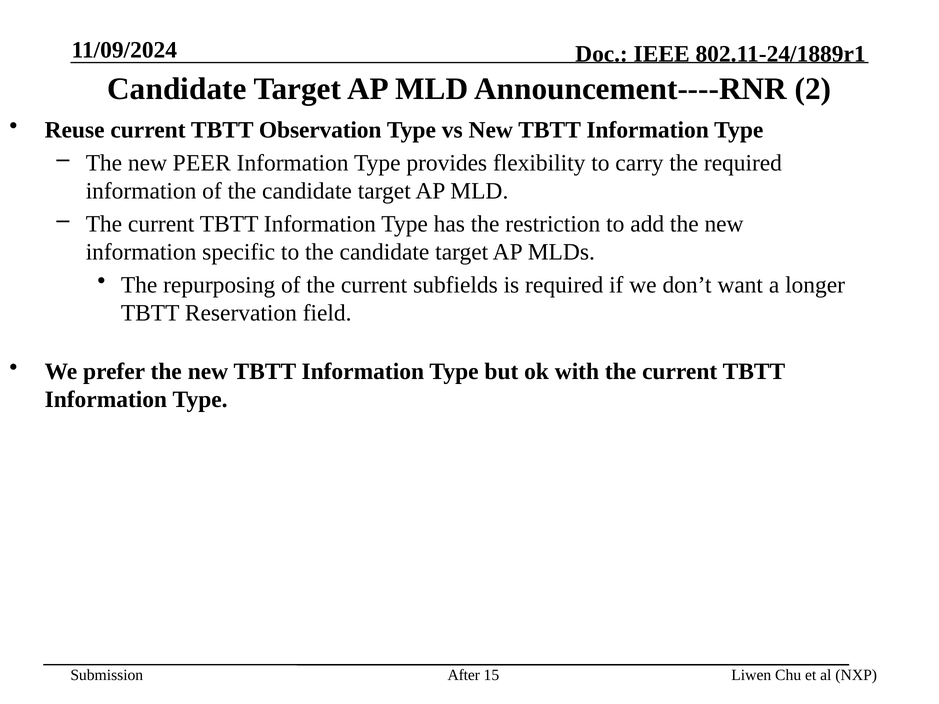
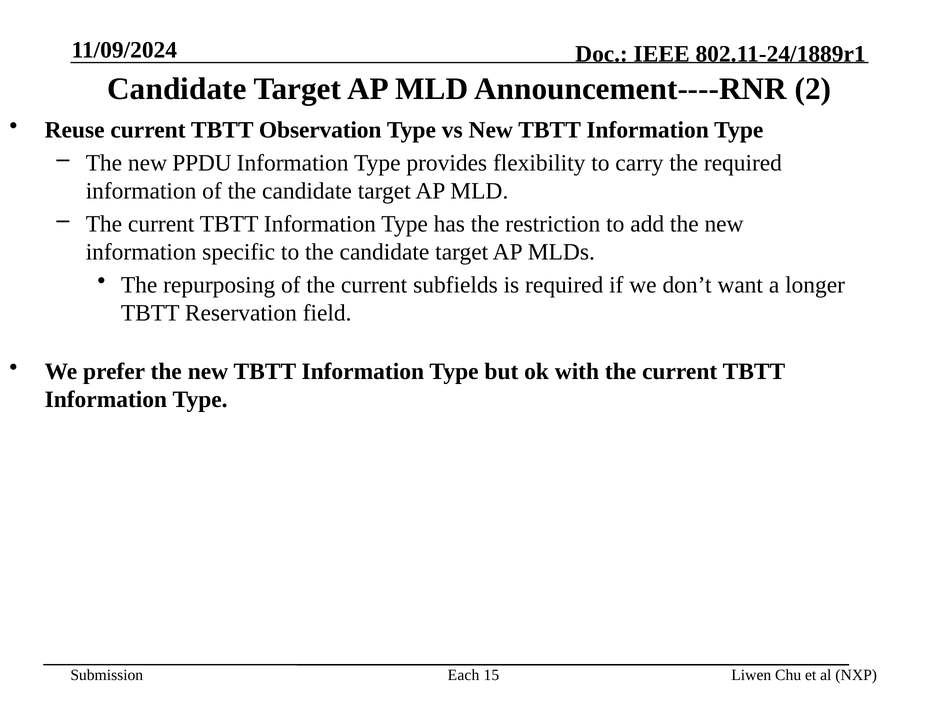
PEER: PEER -> PPDU (202, 163)
After: After -> Each (464, 675)
